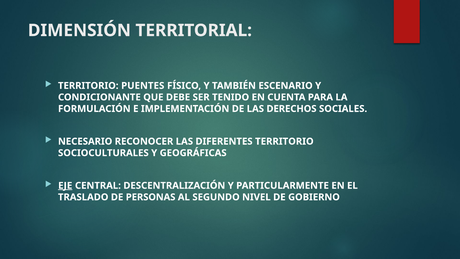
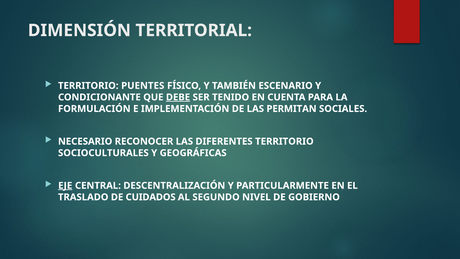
DEBE underline: none -> present (178, 97)
DERECHOS: DERECHOS -> PERMITAN (292, 109)
PERSONAS: PERSONAS -> CUIDADOS (151, 197)
